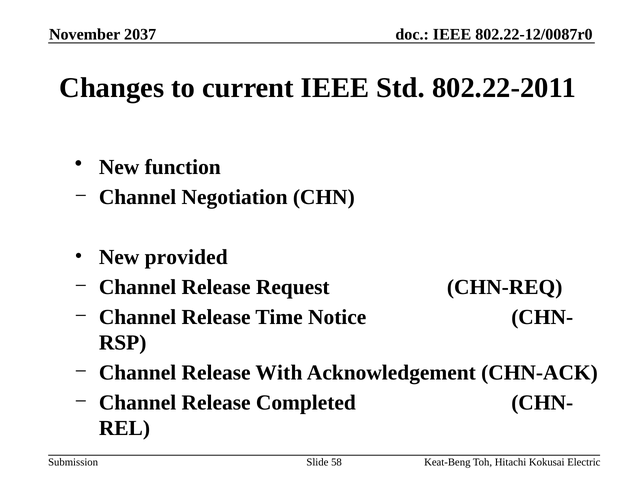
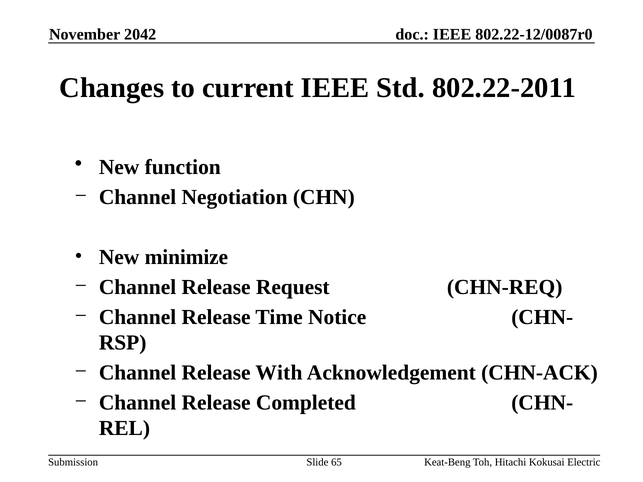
2037: 2037 -> 2042 (140, 34)
provided: provided -> minimize (186, 257)
58: 58 -> 65 (336, 463)
